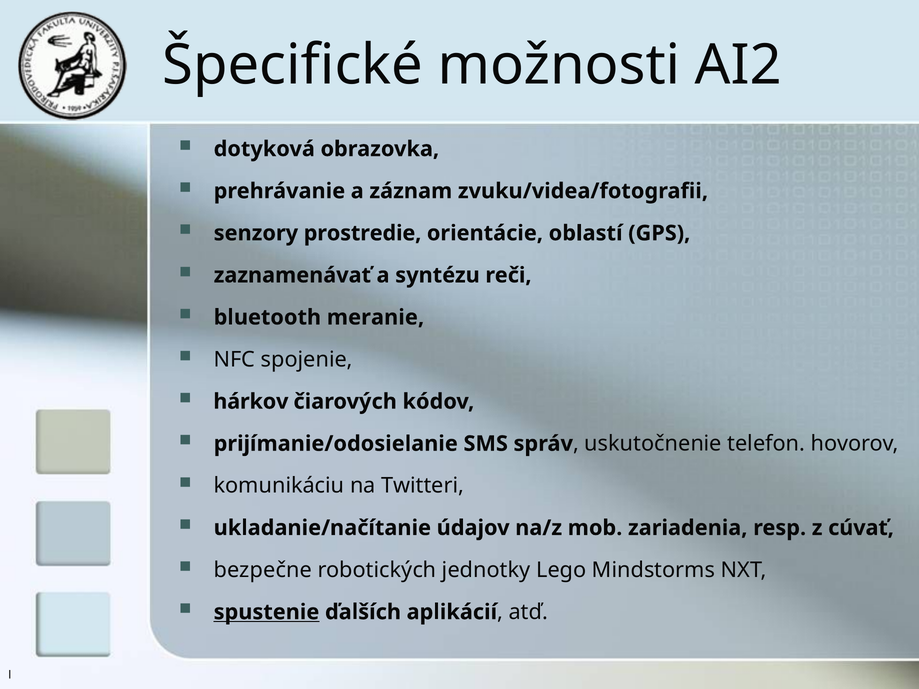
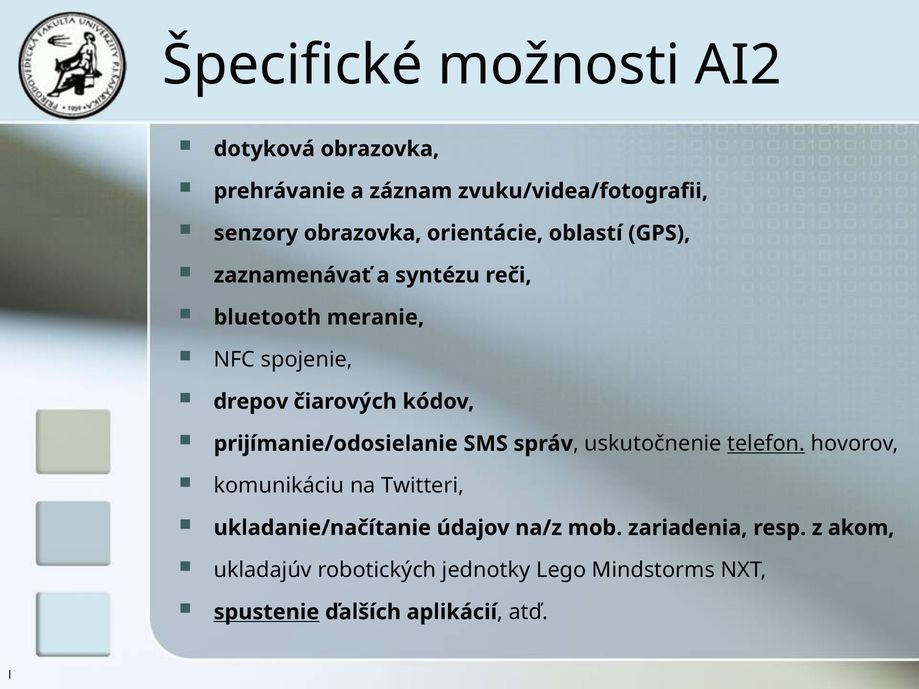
senzory prostredie: prostredie -> obrazovka (363, 233)
hárkov: hárkov -> drepov (251, 402)
telefon underline: none -> present (766, 444)
cúvať: cúvať -> akom (861, 528)
bezpečne: bezpečne -> ukladajúv (263, 570)
